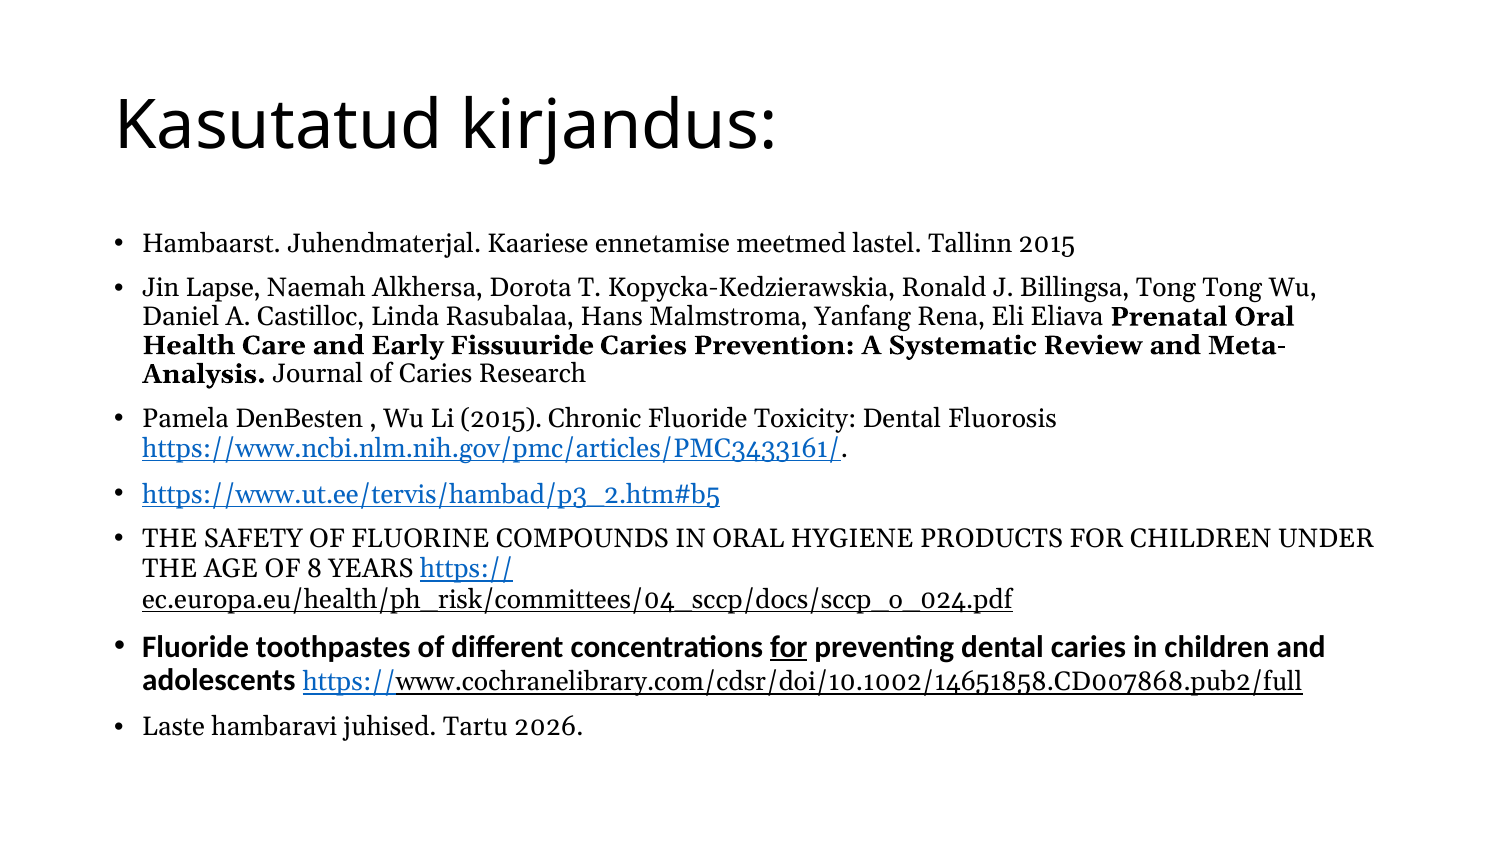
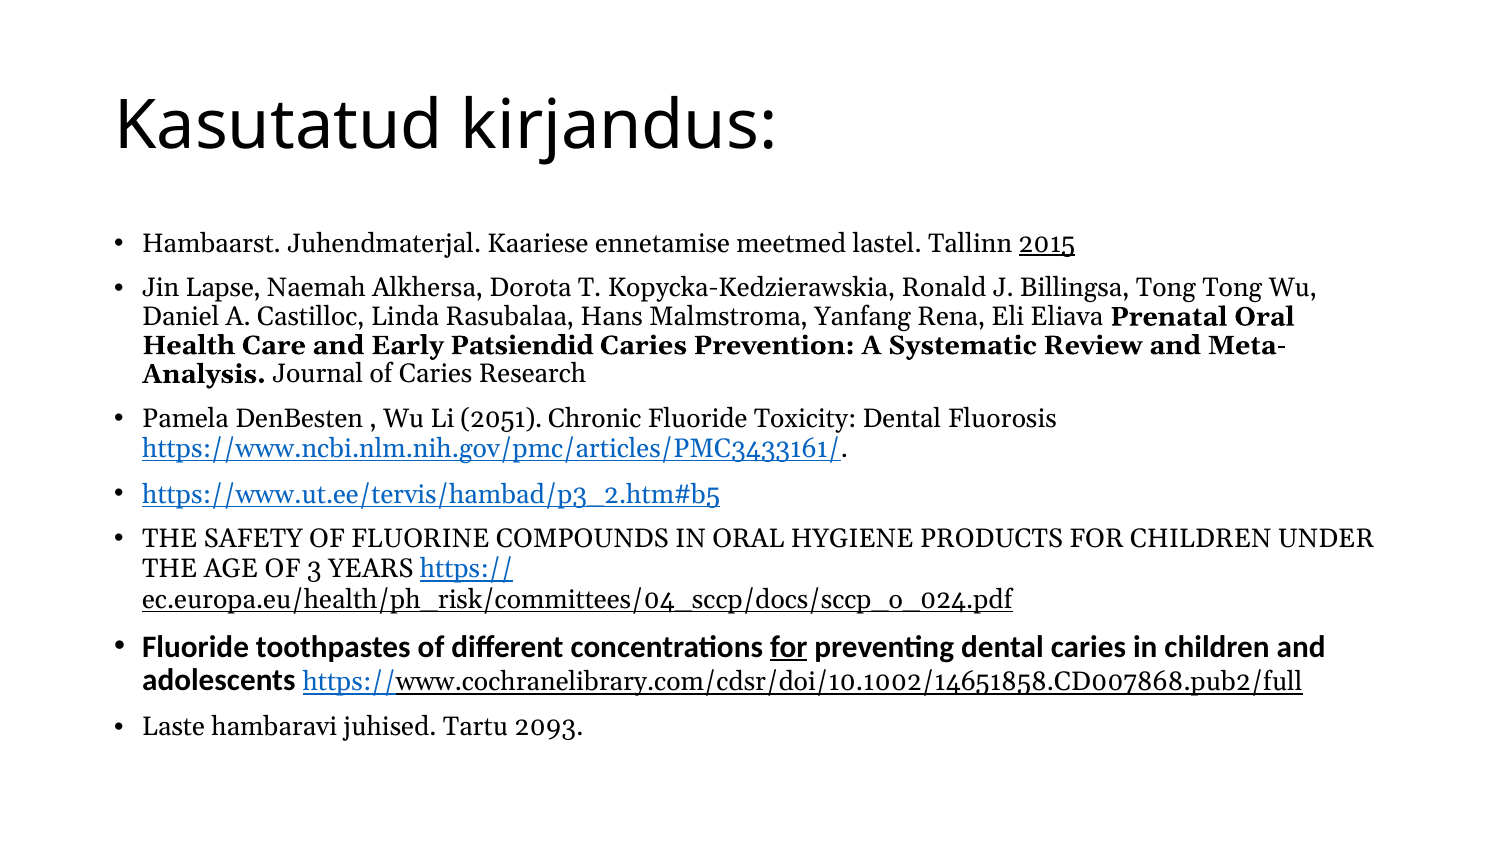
2015 underline: none -> present (1047, 244)
Fissuuride: Fissuuride -> Patsiendid (522, 345)
Li 2015: 2015 -> 2051 (501, 418)
8: 8 -> 3 (314, 569)
2026: 2026 -> 2093 (549, 727)
